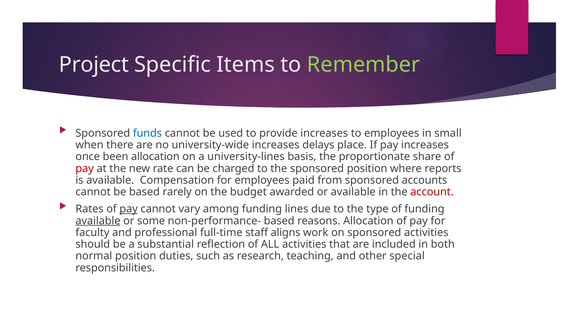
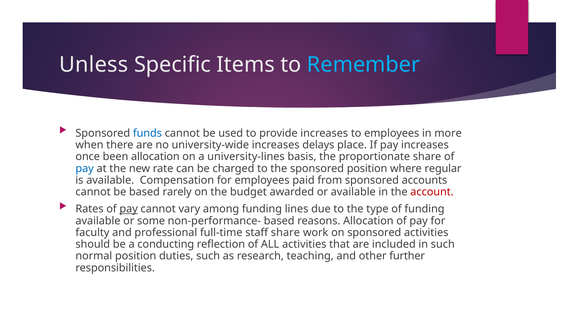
Project: Project -> Unless (94, 65)
Remember colour: light green -> light blue (364, 65)
small: small -> more (448, 133)
pay colour: red -> blue (85, 168)
reports: reports -> regular (443, 168)
available underline: present -> none (98, 221)
staff aligns: aligns -> share (285, 232)
substantial: substantial -> conducting (166, 244)
in both: both -> such (443, 244)
special: special -> further (407, 256)
